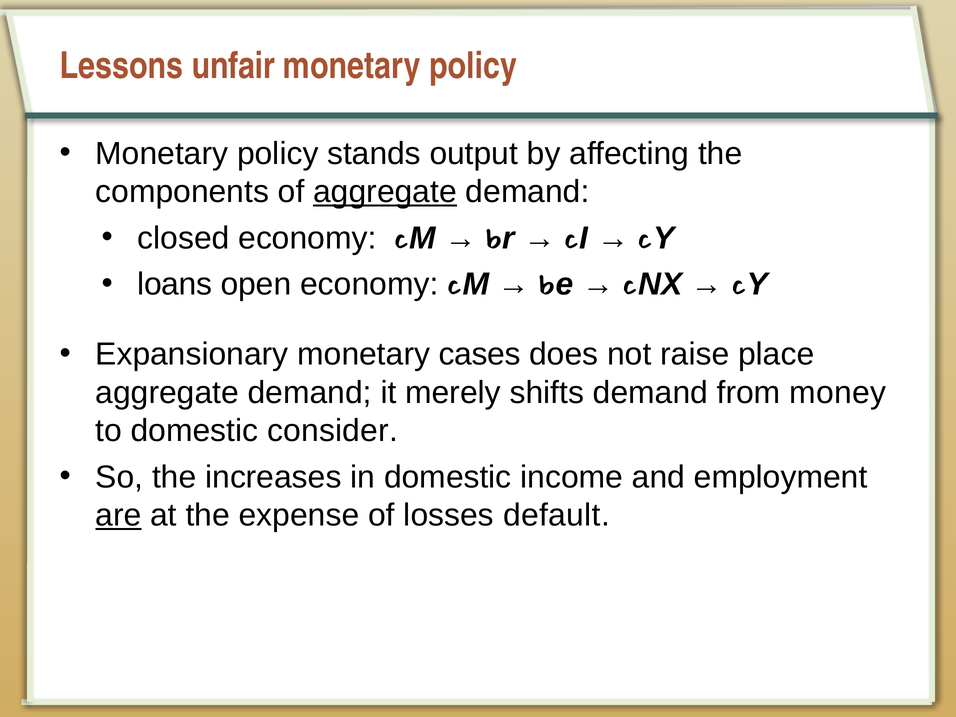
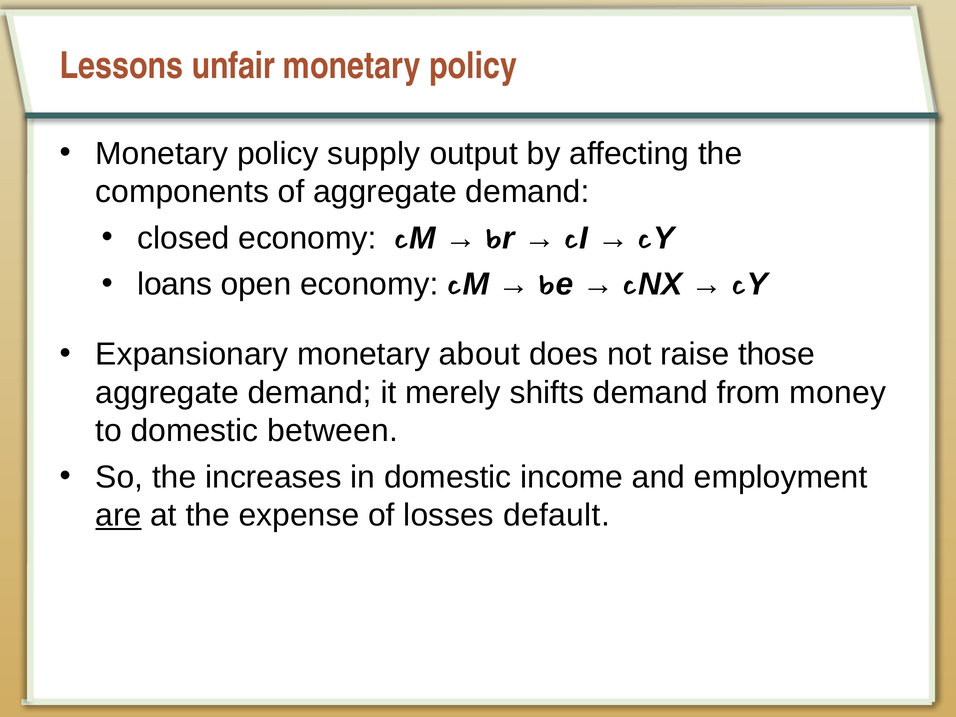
stands: stands -> supply (374, 154)
aggregate underline: present -> none (385, 192)
cases: cases -> about (479, 354)
place: place -> those (776, 354)
consider: consider -> between (333, 431)
